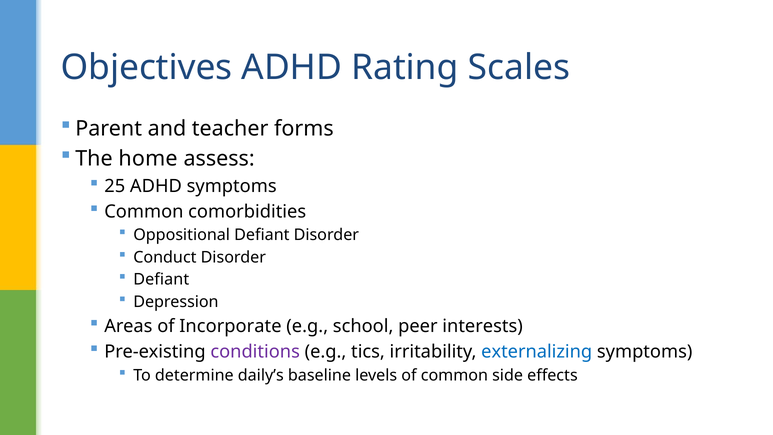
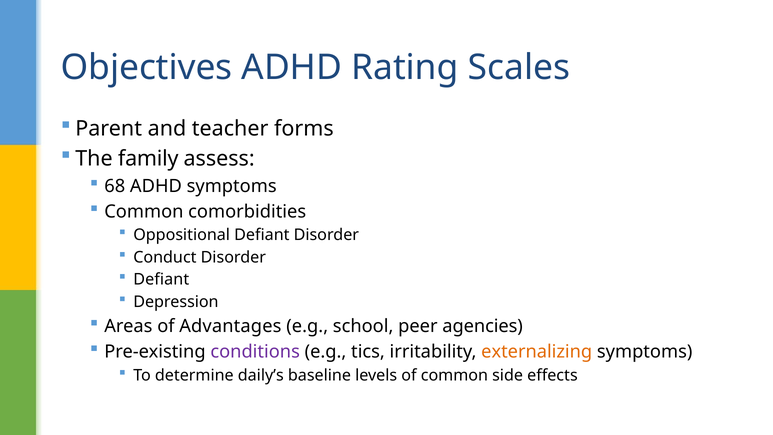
home: home -> family (148, 159)
25: 25 -> 68 (115, 186)
Incorporate: Incorporate -> Advantages (230, 326)
interests: interests -> agencies (483, 326)
externalizing colour: blue -> orange (537, 352)
